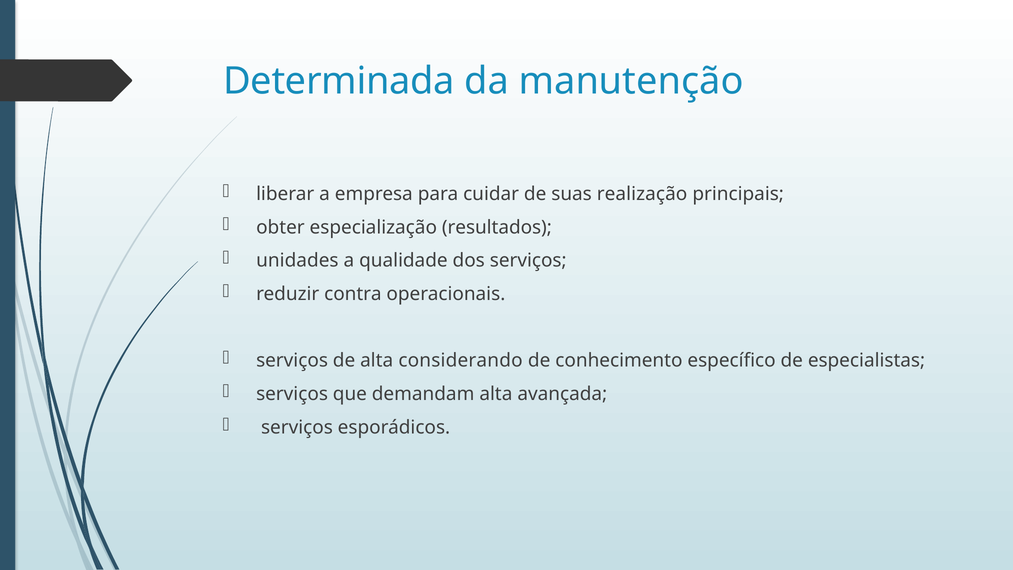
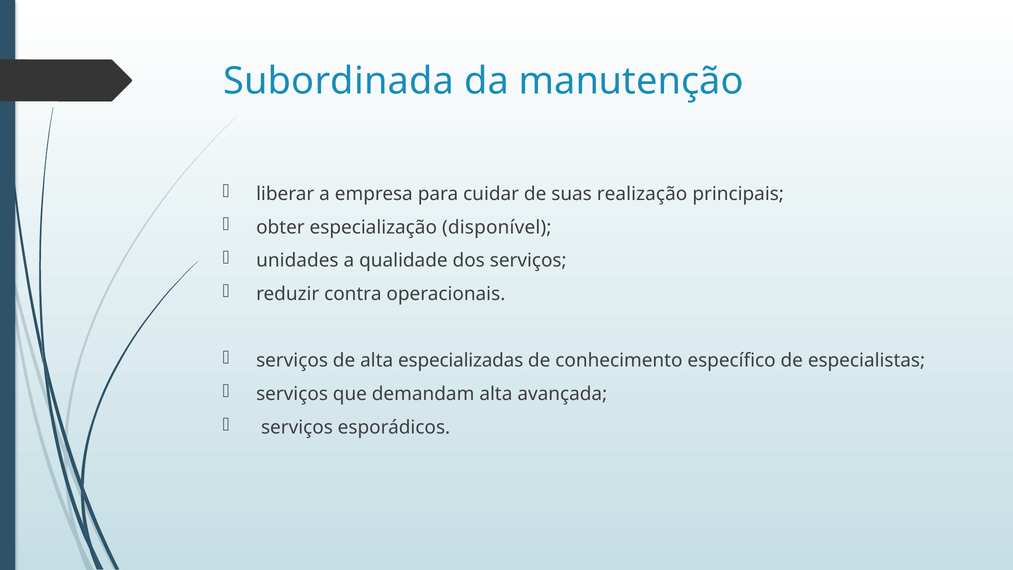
Determinada: Determinada -> Subordinada (339, 81)
resultados: resultados -> disponível (497, 227)
considerando: considerando -> especializadas (461, 361)
